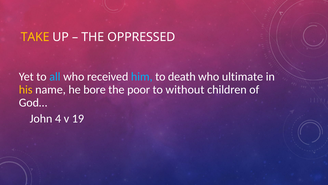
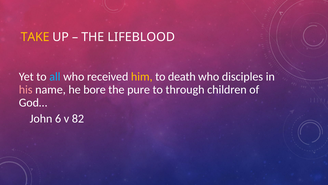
OPPRESSED: OPPRESSED -> LIFEBLOOD (141, 37)
him colour: light blue -> yellow (142, 77)
ultimate: ultimate -> disciples (242, 77)
his colour: yellow -> pink (26, 89)
poor: poor -> pure (139, 89)
without: without -> through (185, 89)
4: 4 -> 6 (58, 118)
19: 19 -> 82 (78, 118)
